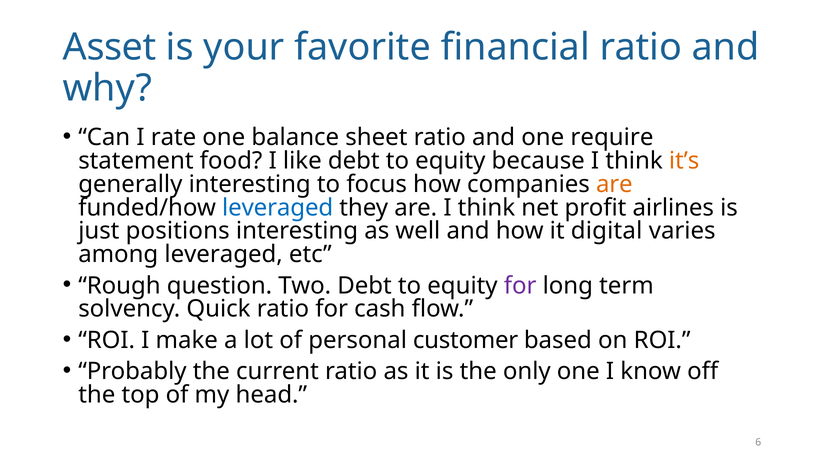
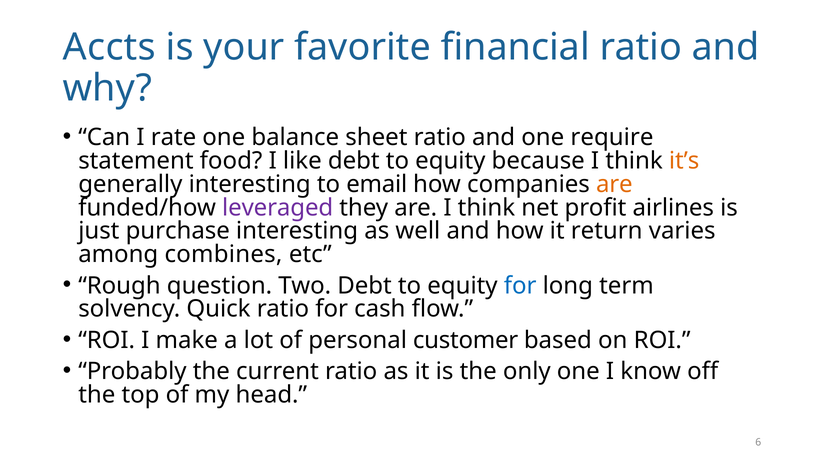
Asset: Asset -> Accts (109, 47)
focus: focus -> email (377, 184)
leveraged colour: blue -> purple (278, 207)
positions: positions -> purchase (178, 231)
digital: digital -> return (607, 231)
among leveraged: leveraged -> combines (223, 254)
for colour: purple -> blue (520, 285)
